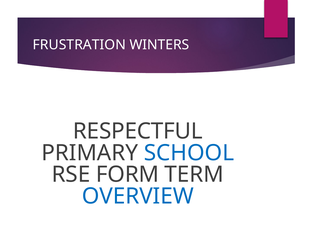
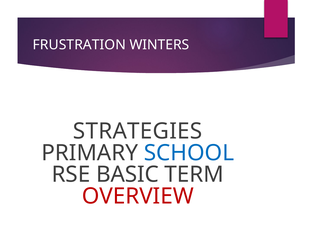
RESPECTFUL: RESPECTFUL -> STRATEGIES (138, 131)
FORM: FORM -> BASIC (127, 174)
OVERVIEW colour: blue -> red (138, 196)
